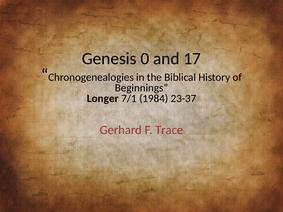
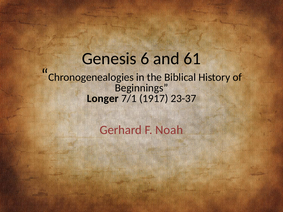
0: 0 -> 6 (145, 59)
17: 17 -> 61 (192, 59)
1984: 1984 -> 1917 (154, 99)
Trace: Trace -> Noah (169, 130)
